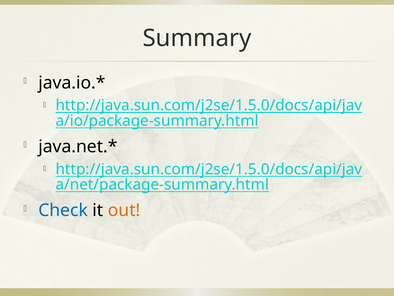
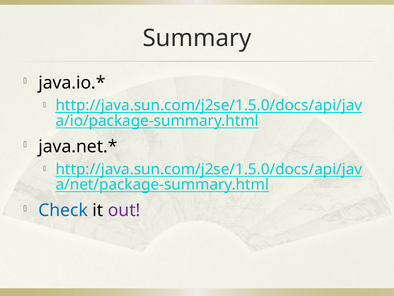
out colour: orange -> purple (124, 210)
